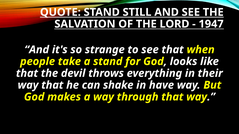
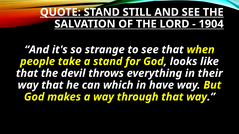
1947: 1947 -> 1904 (211, 24)
shake: shake -> which (118, 85)
